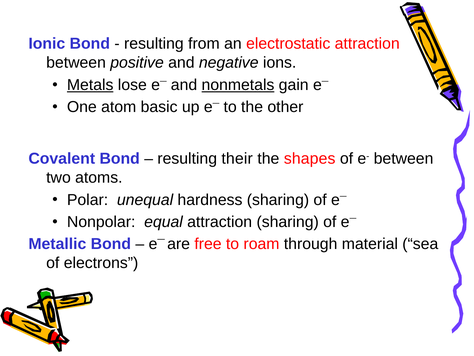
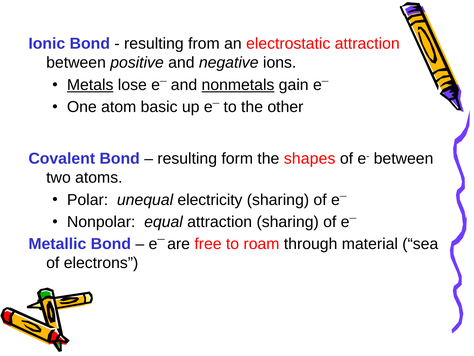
their: their -> form (237, 158)
hardness: hardness -> electricity (210, 200)
